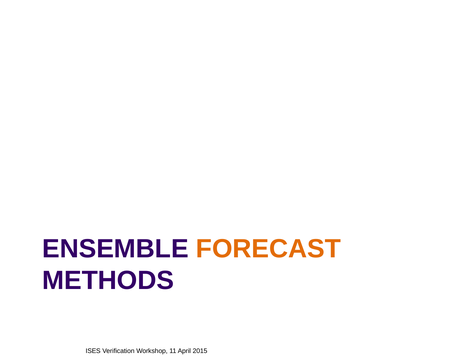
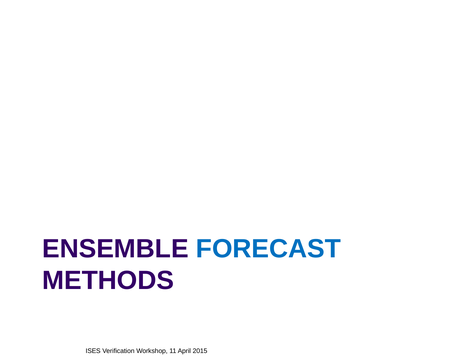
FORECAST colour: orange -> blue (268, 249)
